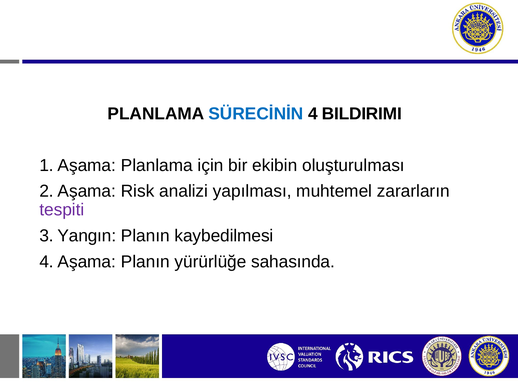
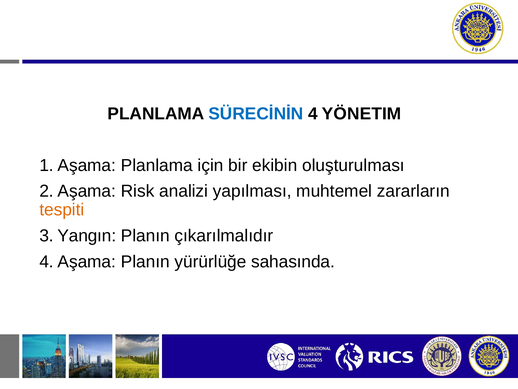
BILDIRIMI: BILDIRIMI -> YÖNETIM (362, 113)
tespiti colour: purple -> orange (62, 210)
kaybedilmesi: kaybedilmesi -> çıkarılmalıdır (224, 235)
